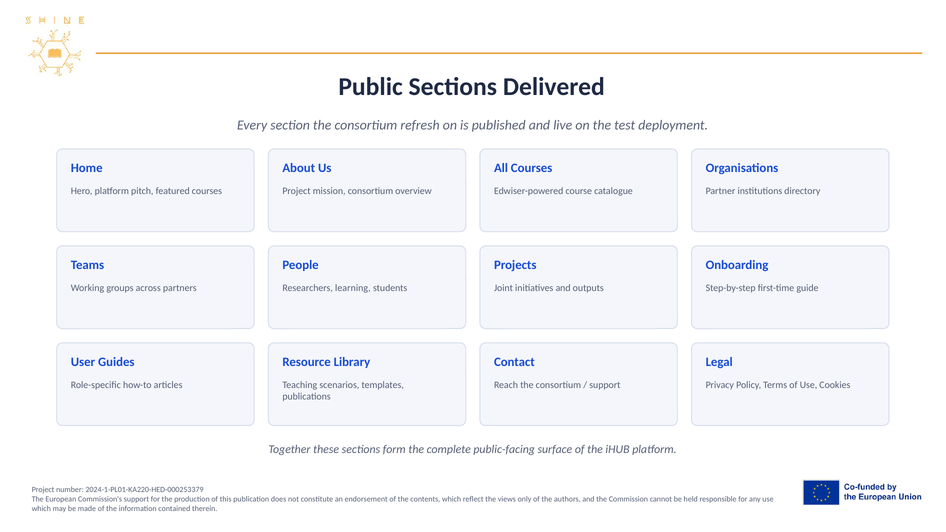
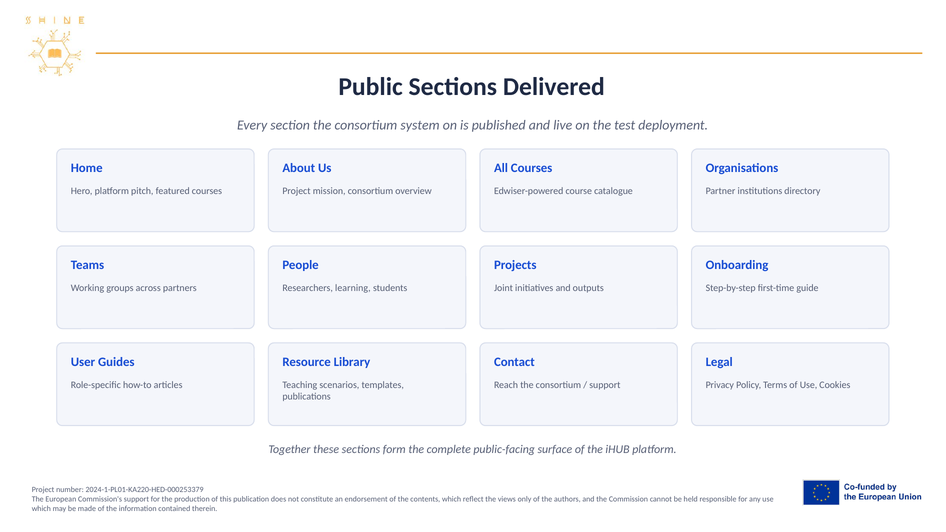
refresh: refresh -> system (420, 125)
